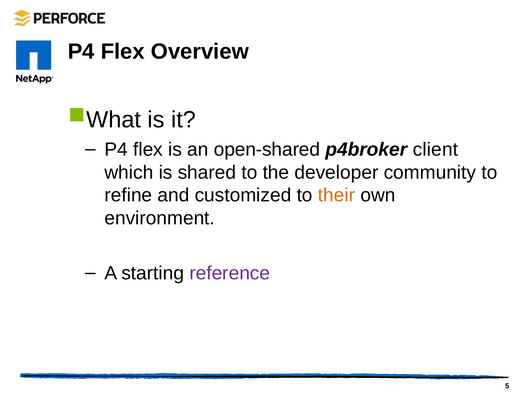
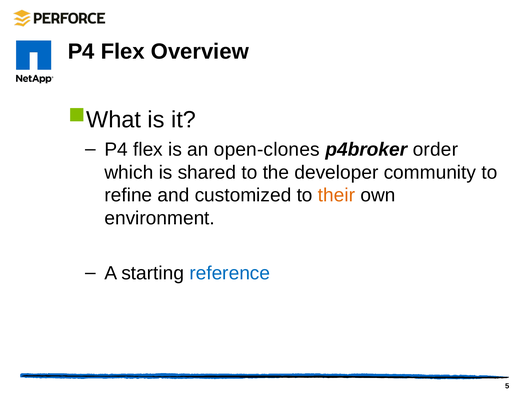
open-shared: open-shared -> open-clones (267, 149)
client: client -> order (435, 149)
reference colour: purple -> blue (230, 273)
